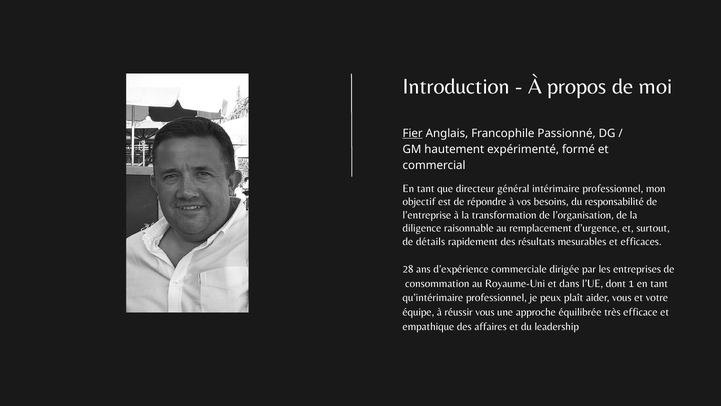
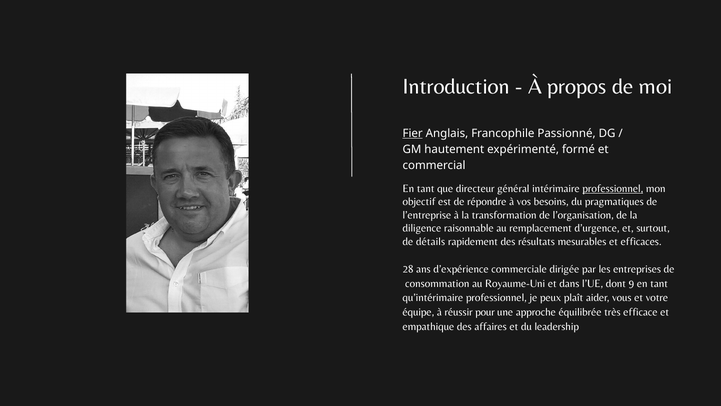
professionnel underline: none -> present (613, 188)
responsabilité: responsabilité -> pragmatiques (614, 202)
1: 1 -> 9 (631, 283)
réussir vous: vous -> pour (485, 312)
